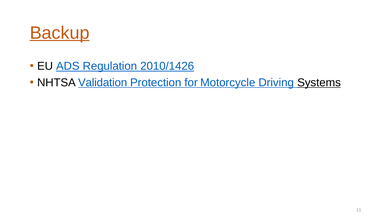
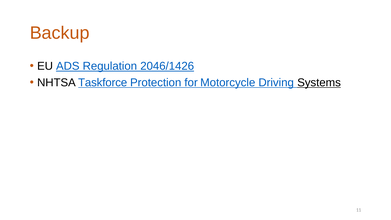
Backup underline: present -> none (60, 33)
2010/1426: 2010/1426 -> 2046/1426 (167, 66)
Validation: Validation -> Taskforce (103, 83)
